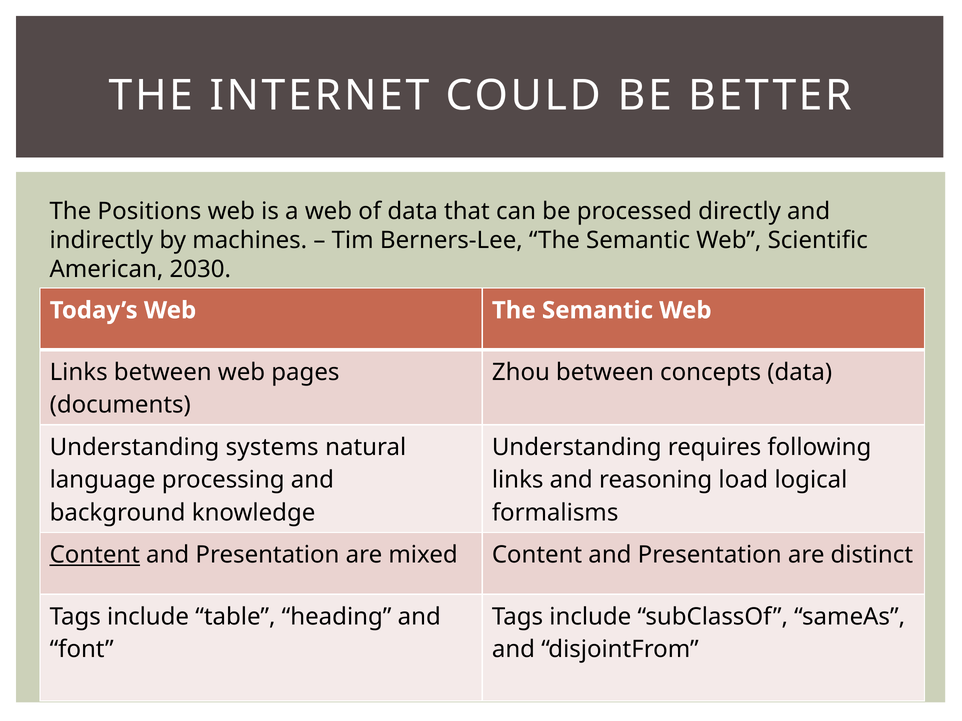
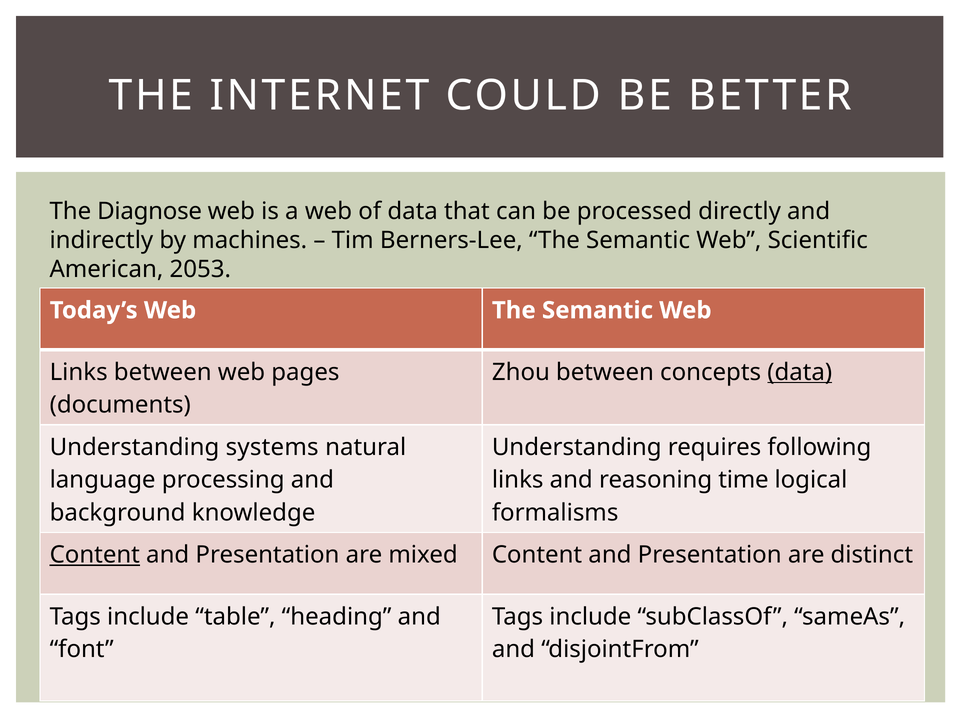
Positions: Positions -> Diagnose (150, 212)
2030: 2030 -> 2053 (200, 269)
data underline: none -> present (800, 372)
load: load -> time (743, 480)
